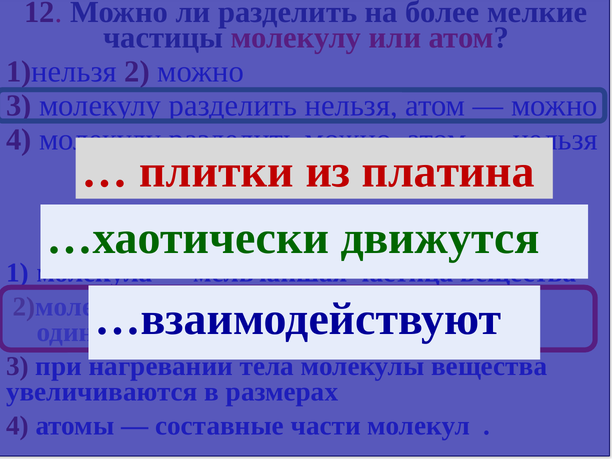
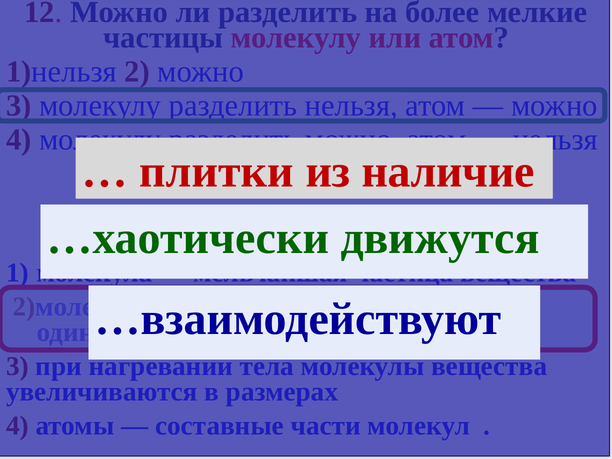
платина: платина -> наличие (448, 171)
